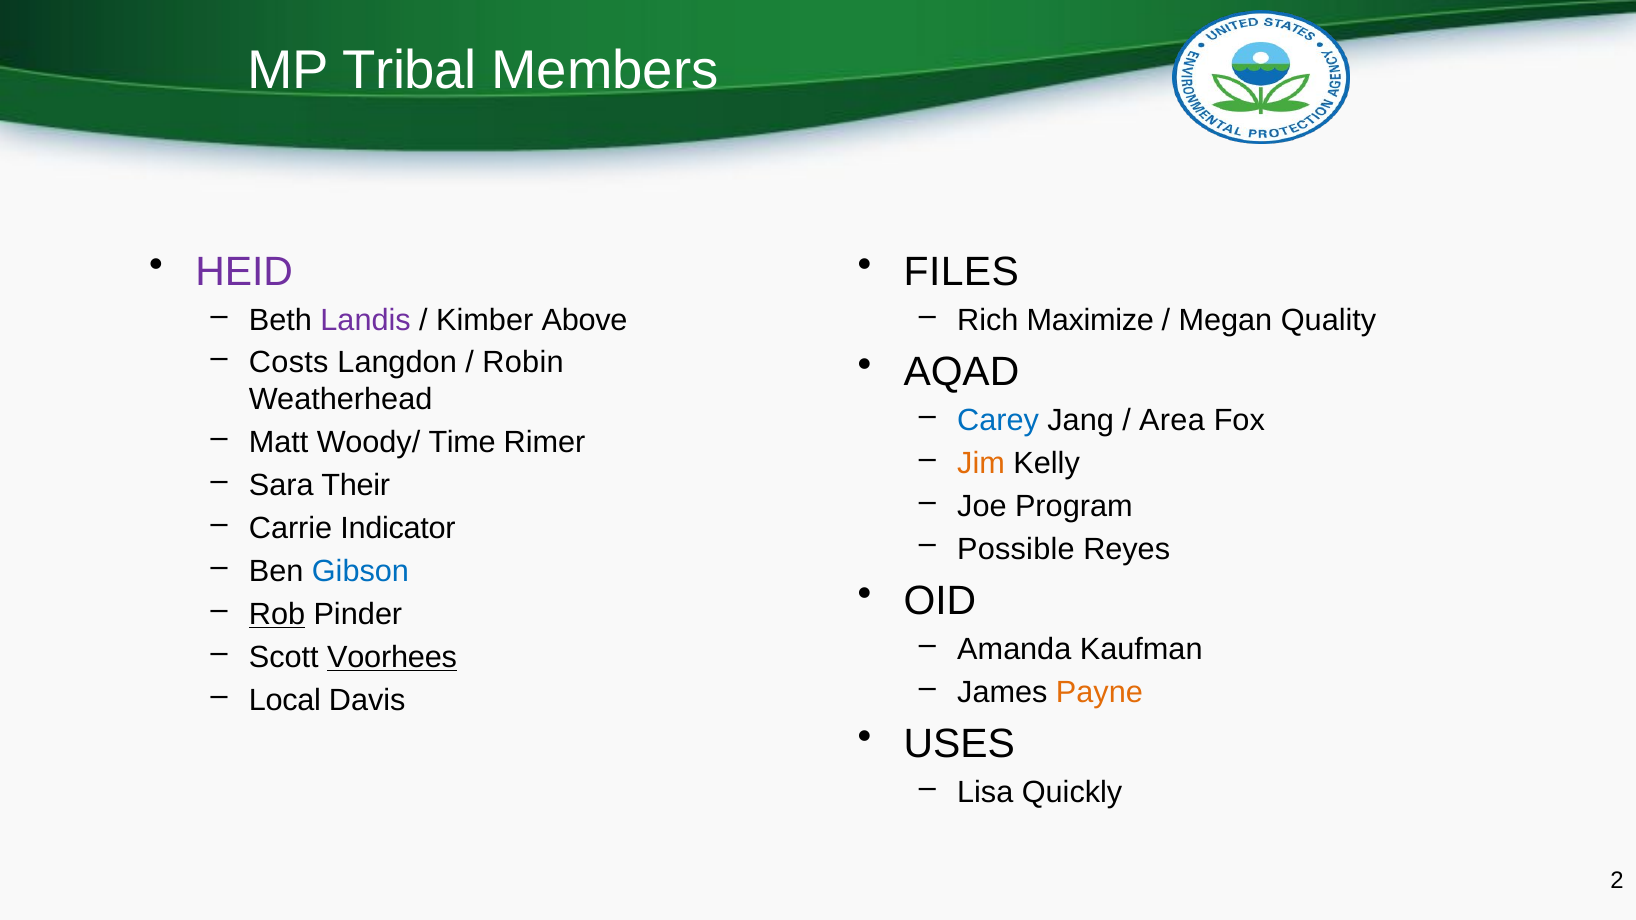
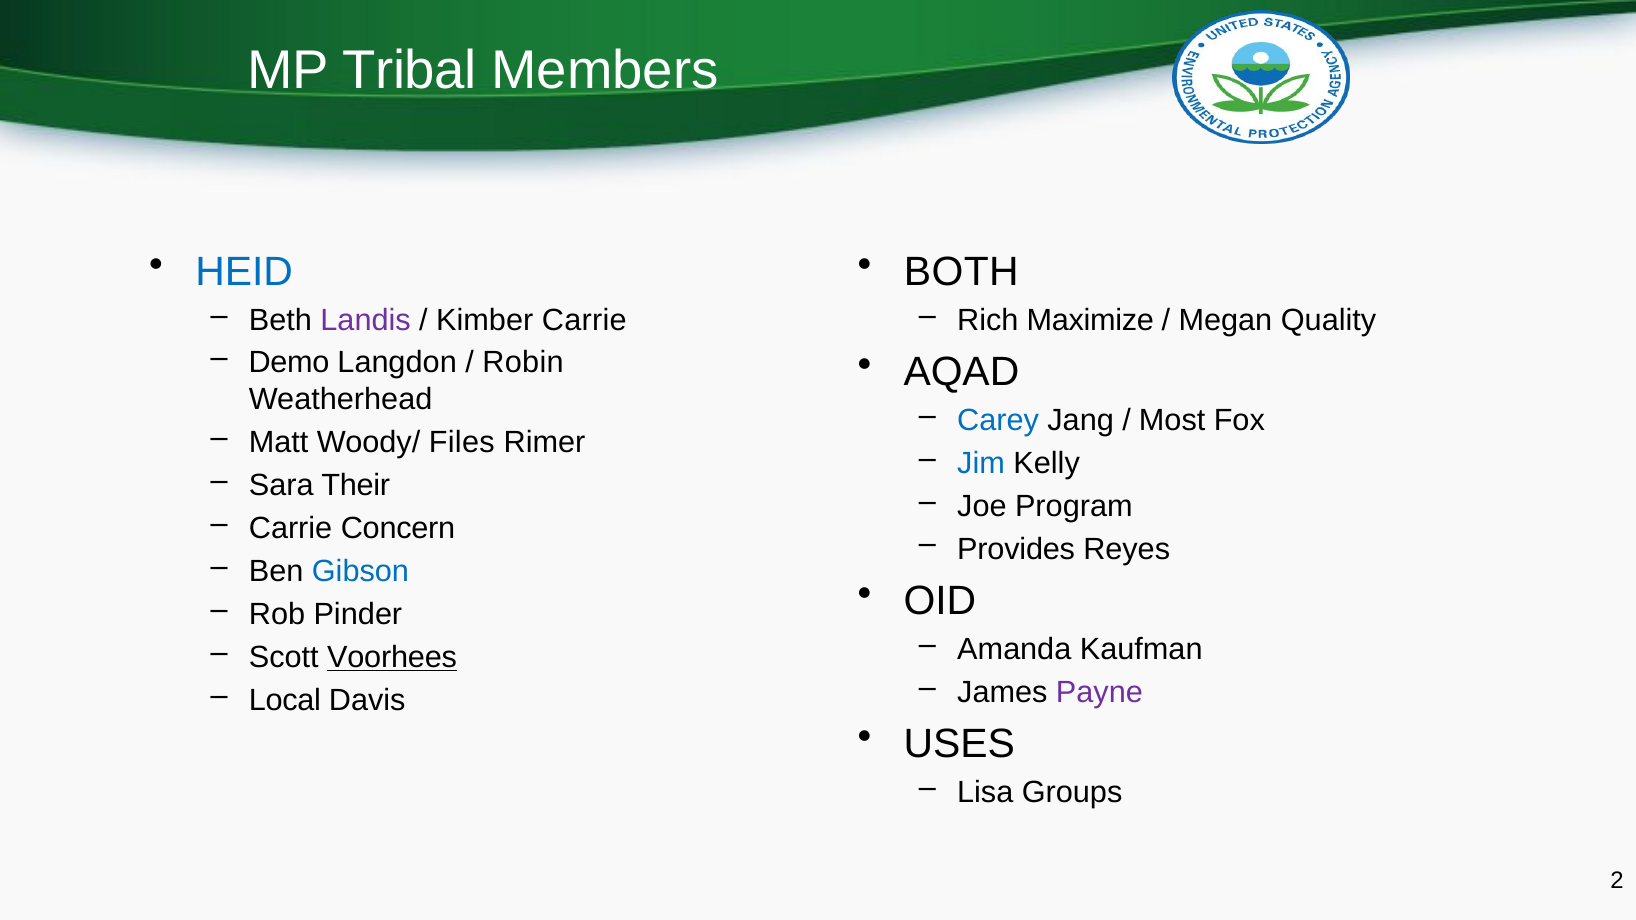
HEID colour: purple -> blue (244, 272)
FILES: FILES -> BOTH (961, 272)
Kimber Above: Above -> Carrie (584, 320)
Costs: Costs -> Demo (289, 363)
Area: Area -> Most (1172, 420)
Time: Time -> Files (462, 443)
Jim colour: orange -> blue (981, 463)
Indicator: Indicator -> Concern (398, 529)
Possible: Possible -> Provides (1016, 549)
Rob underline: present -> none (277, 614)
Payne colour: orange -> purple (1099, 692)
Quickly: Quickly -> Groups (1072, 792)
